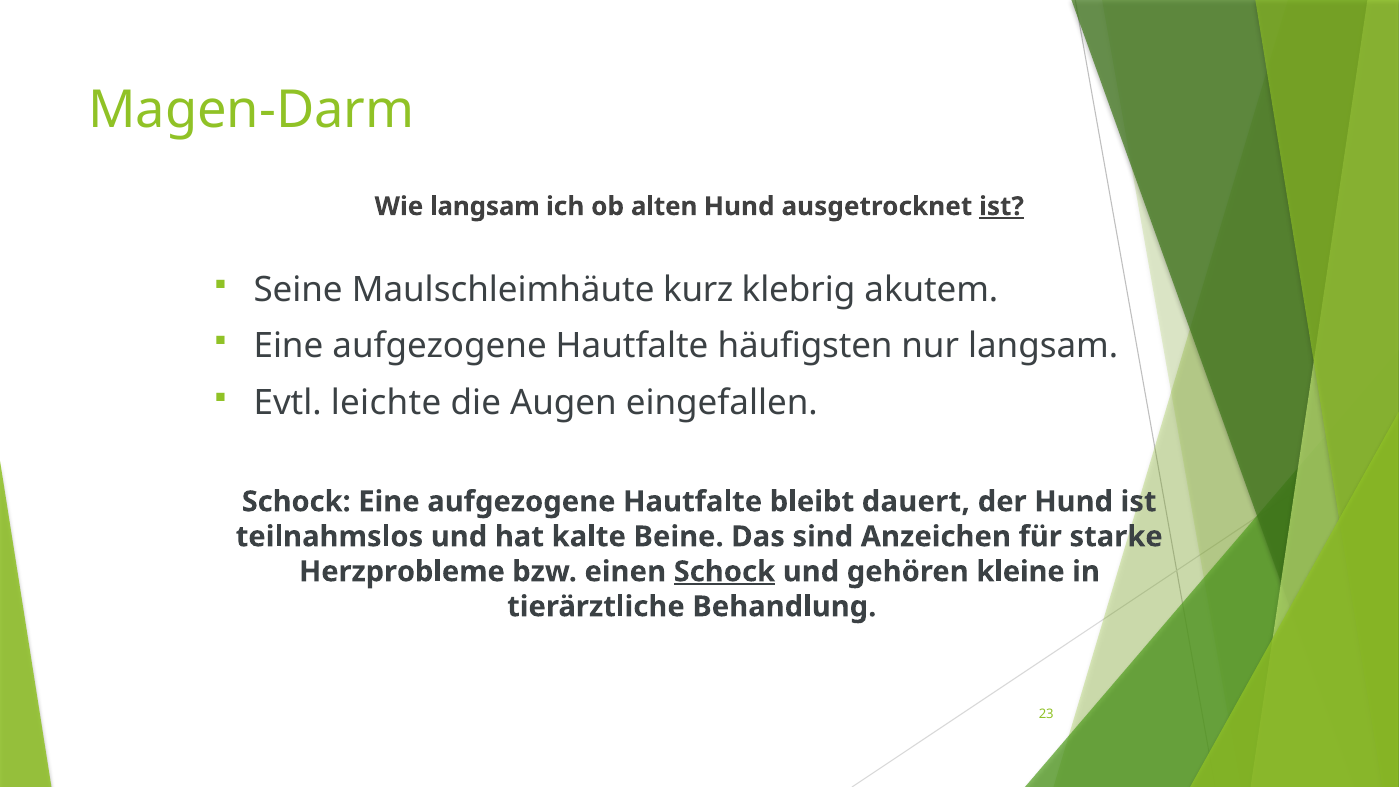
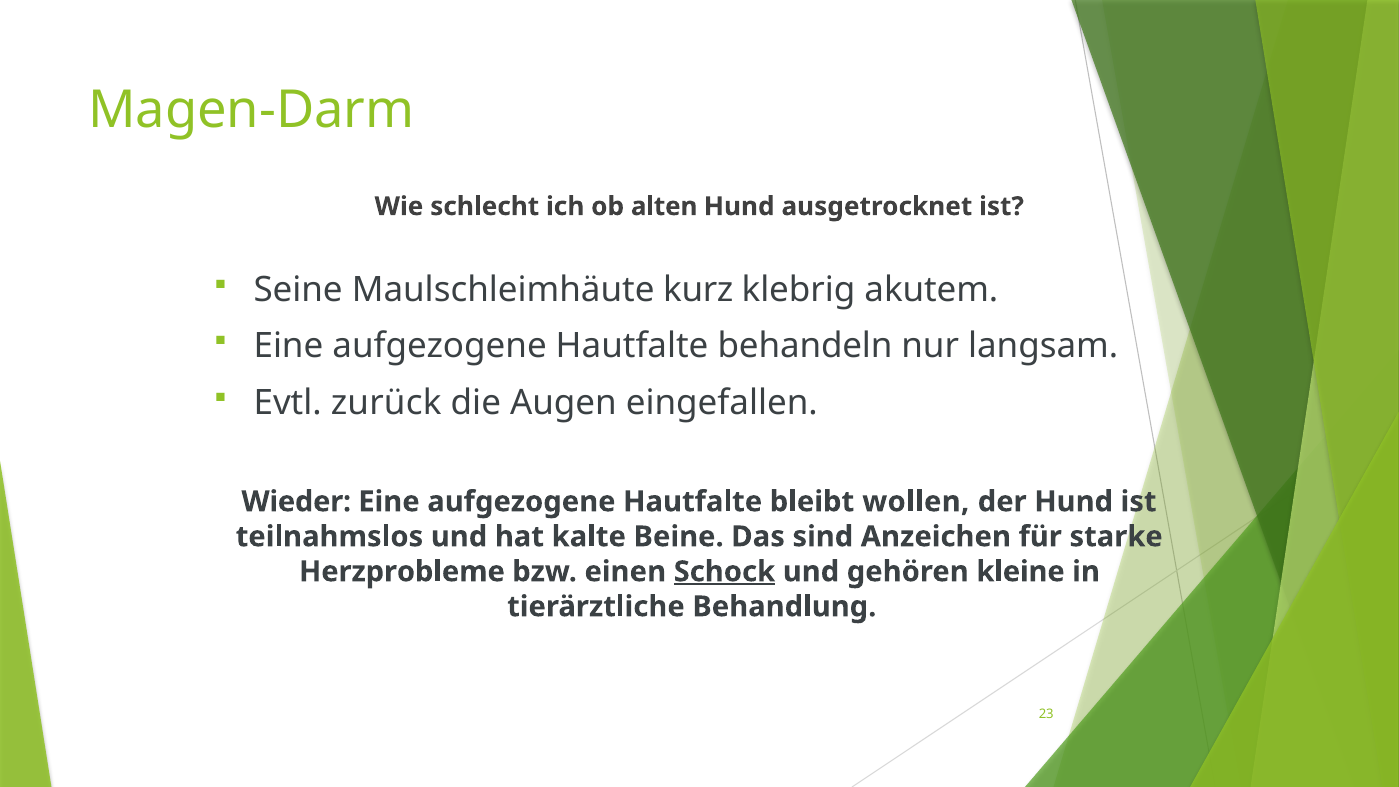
Wie langsam: langsam -> schlecht (485, 206)
ist underline: present -> none (1002, 206)
häufigsten: häufigsten -> behandeln (805, 346)
leichte: leichte -> zurück (386, 403)
Schock: Schock -> Wieder (296, 502)
dauert: dauert -> wollen (916, 502)
